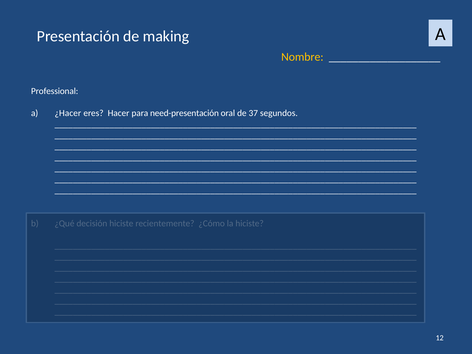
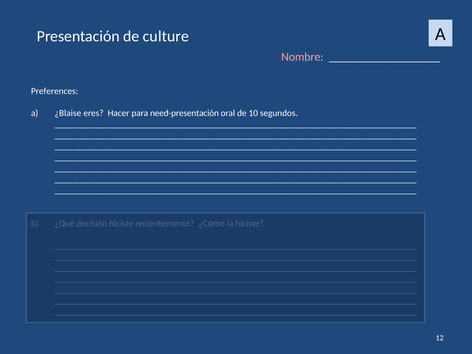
making: making -> culture (166, 36)
Nombre colour: yellow -> pink (302, 57)
Professional: Professional -> Preferences (55, 91)
¿Hacer: ¿Hacer -> ¿Blaise (68, 113)
37: 37 -> 10 (253, 113)
